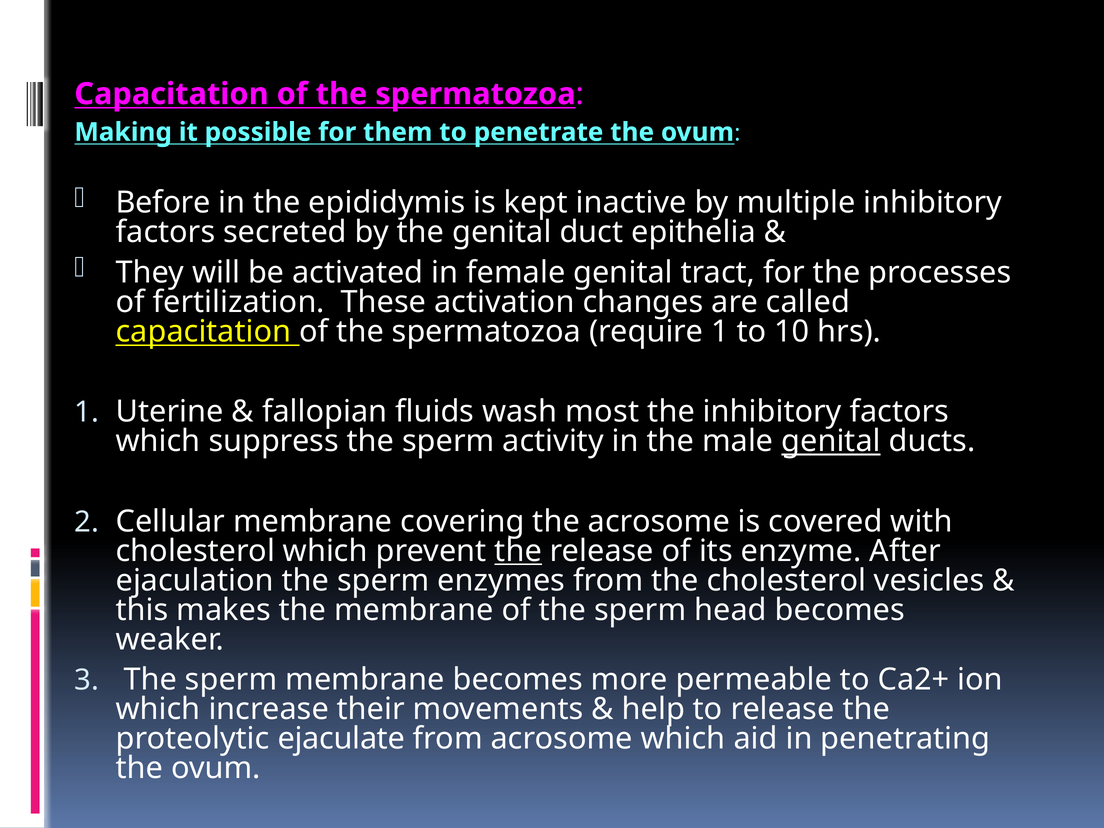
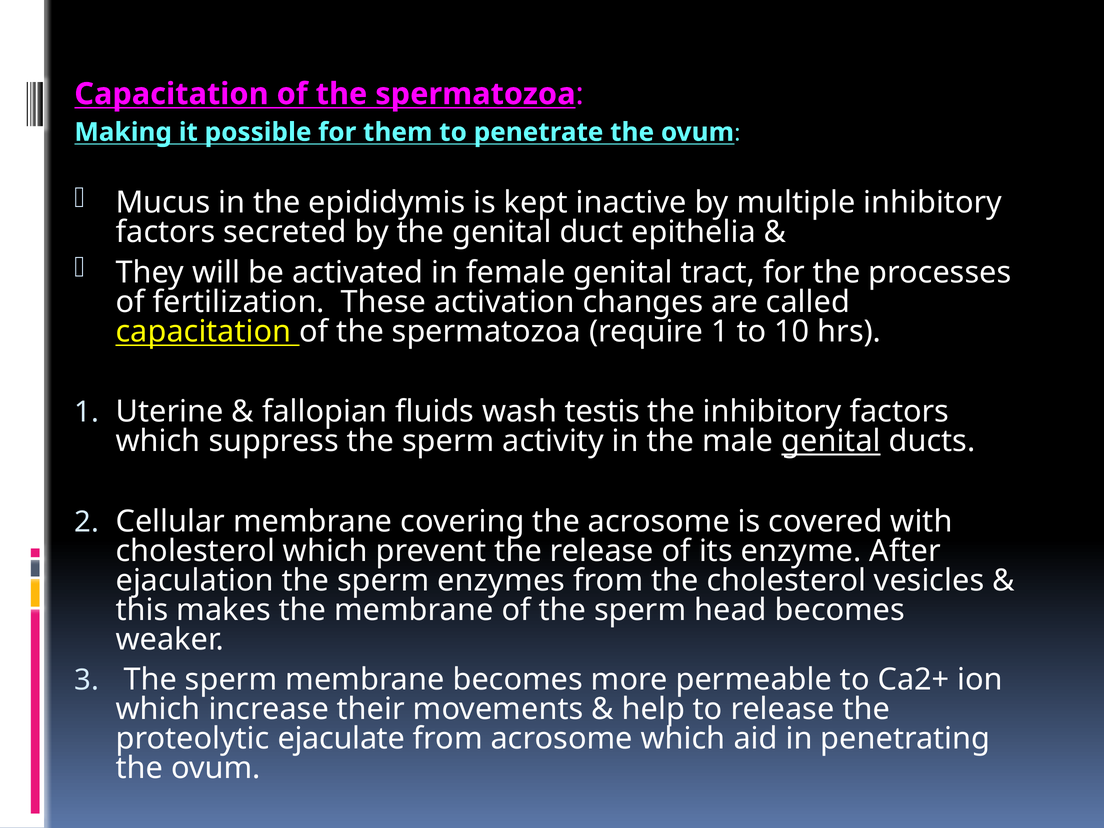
Before: Before -> Mucus (163, 203)
most: most -> testis (602, 412)
the underline: present -> none (518, 551)
